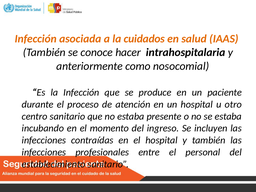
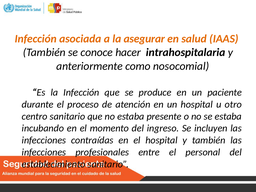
cuidados: cuidados -> asegurar (144, 39)
